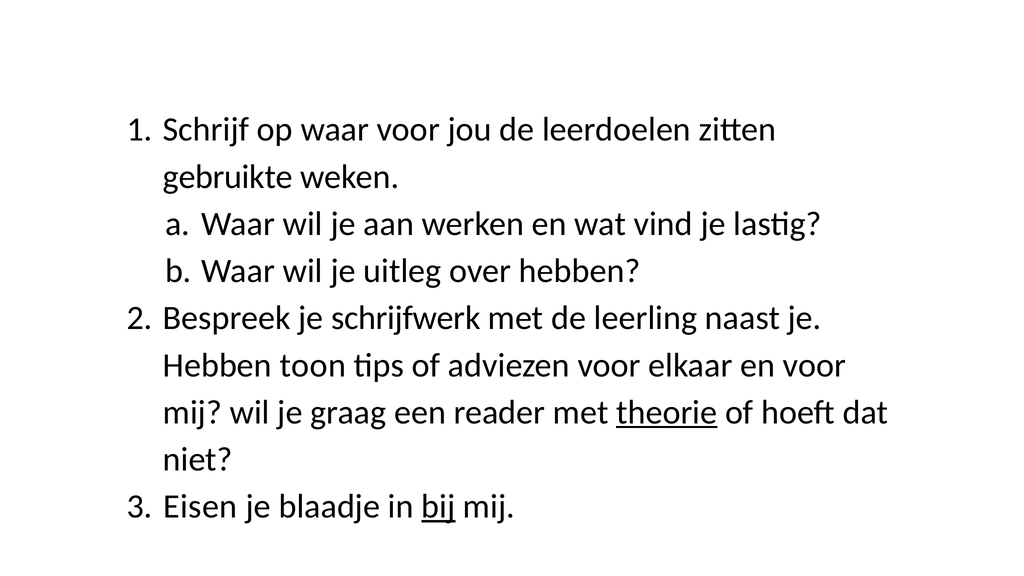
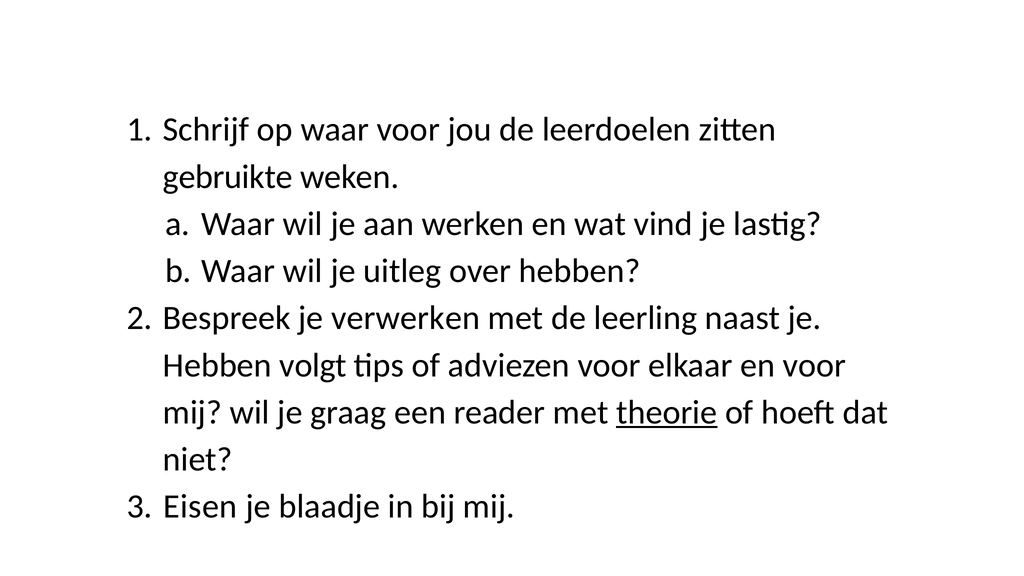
schrijfwerk: schrijfwerk -> verwerken (406, 318)
toon: toon -> volgt (313, 365)
bij underline: present -> none (438, 507)
